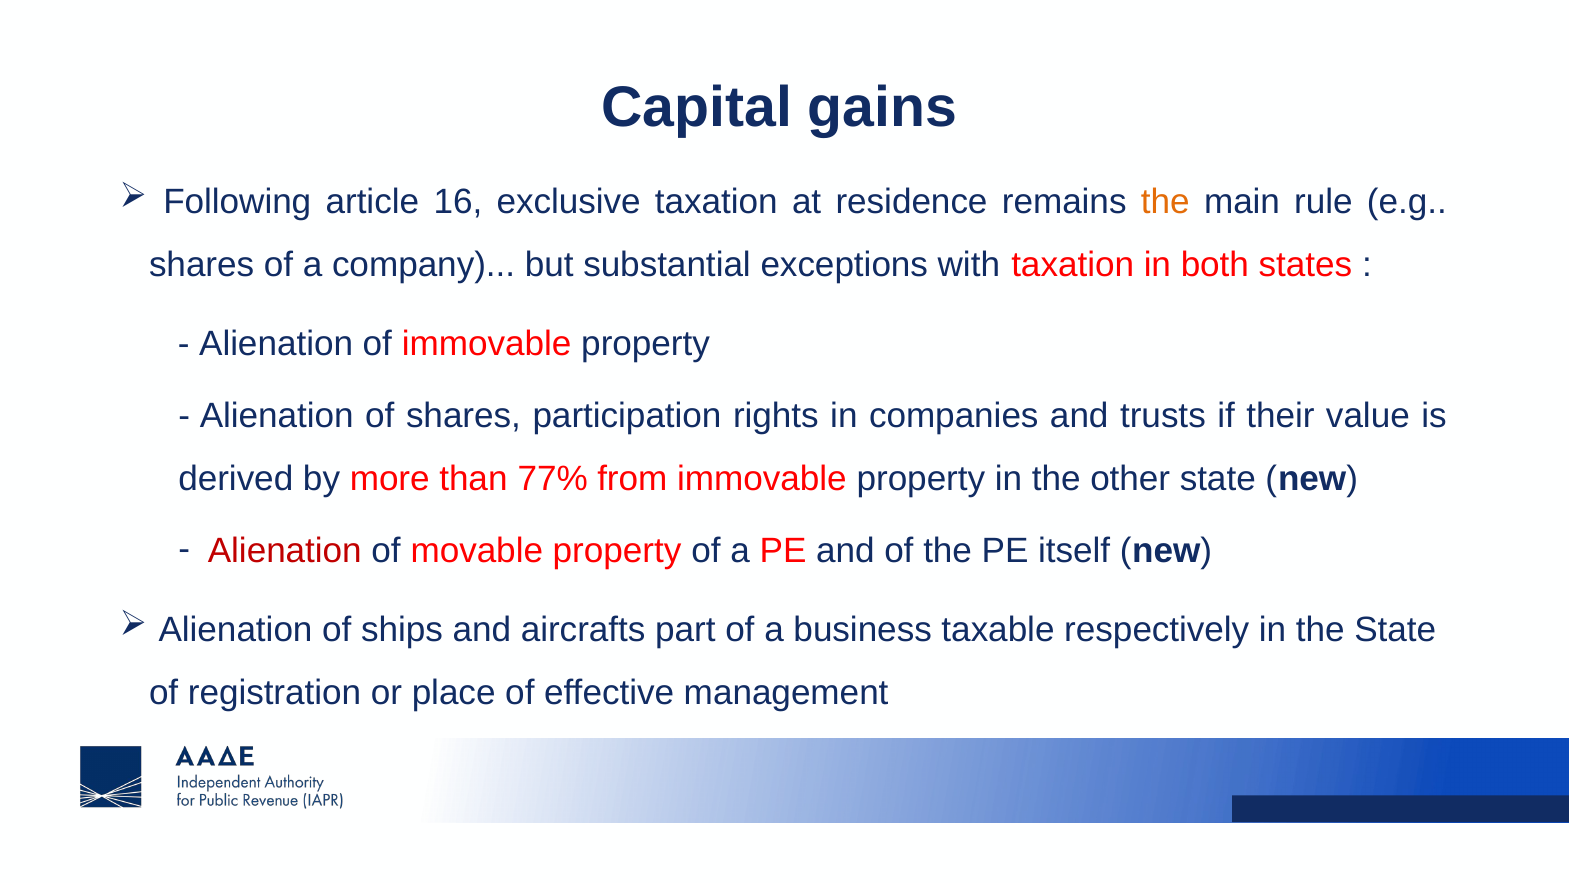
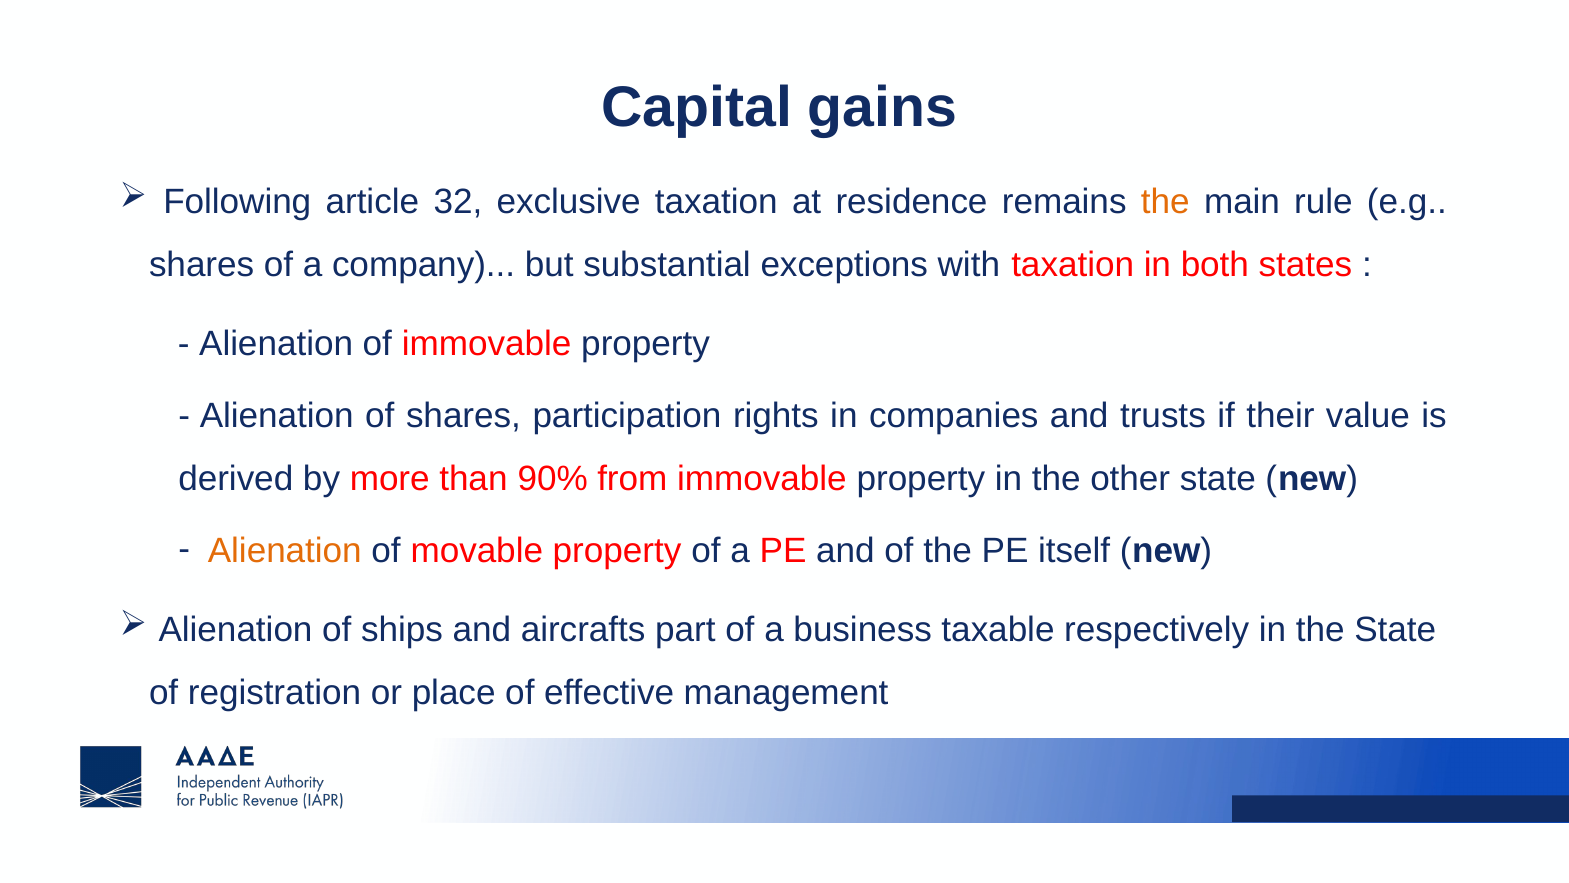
16: 16 -> 32 (458, 201)
77%: 77% -> 90% (553, 479)
Alienation colour: red -> orange (285, 550)
